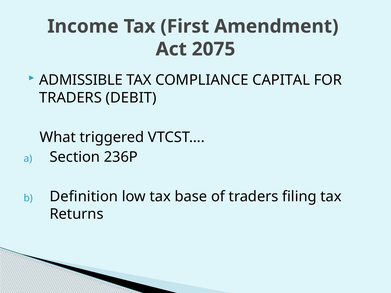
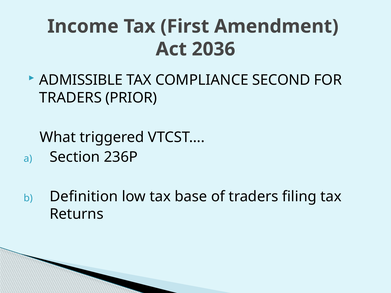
2075: 2075 -> 2036 (214, 49)
CAPITAL: CAPITAL -> SECOND (281, 80)
DEBIT: DEBIT -> PRIOR (131, 98)
